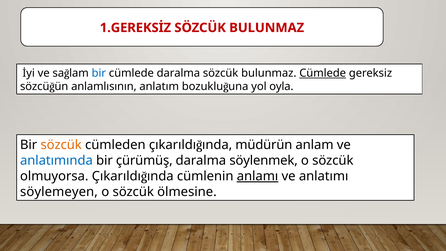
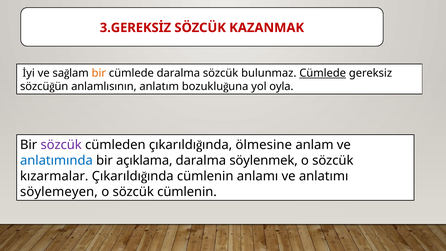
1.GEREKSİZ: 1.GEREKSİZ -> 3.GEREKSİZ (135, 28)
BULUNMAZ: BULUNMAZ -> KAZANMAK (267, 28)
bir colour: blue -> orange (99, 73)
sözcük colour: orange -> purple (61, 145)
müdürün: müdürün -> ölmesine (264, 145)
çürümüş: çürümüş -> açıklama (144, 161)
olmuyorsa: olmuyorsa -> kızarmalar (54, 176)
anlamı underline: present -> none (258, 176)
sözcük ölmesine: ölmesine -> cümlenin (187, 192)
